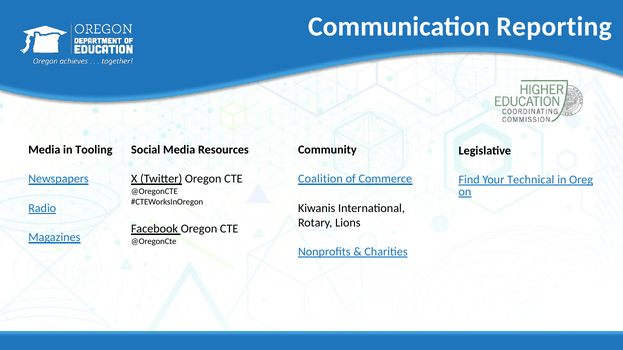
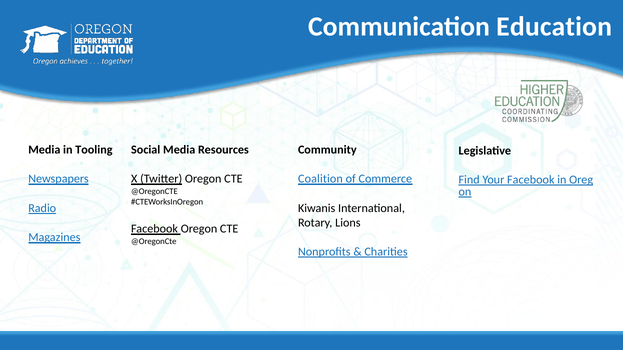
Reporting: Reporting -> Education (554, 27)
Your Technical: Technical -> Facebook (531, 180)
